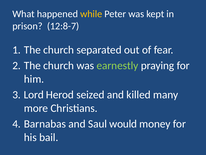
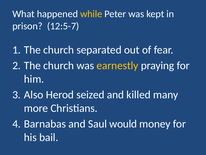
12:8-7: 12:8-7 -> 12:5-7 (63, 26)
earnestly colour: light green -> yellow (117, 65)
Lord: Lord -> Also (34, 94)
